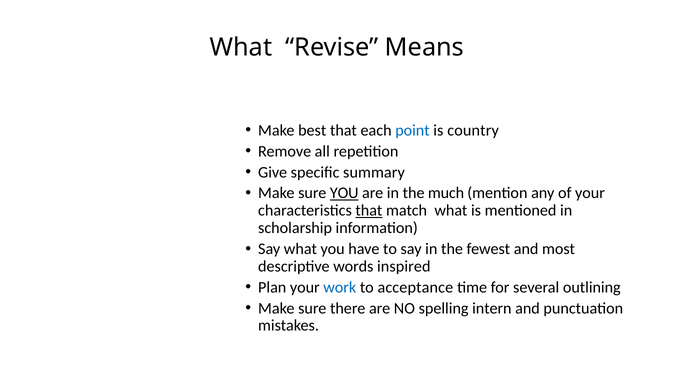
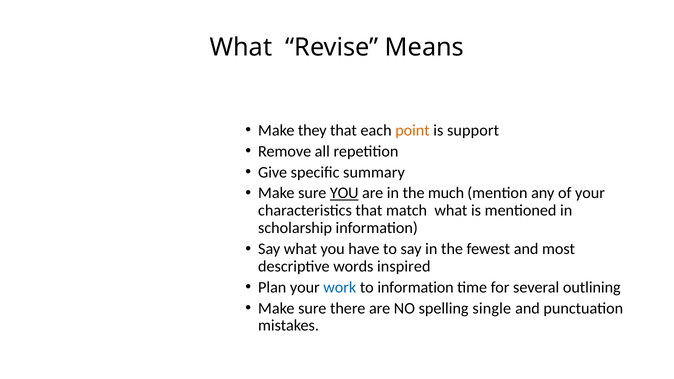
best: best -> they (312, 130)
point colour: blue -> orange (412, 130)
country: country -> support (473, 130)
that underline: present -> none (369, 211)
to acceptance: acceptance -> information (416, 287)
intern: intern -> single (492, 308)
